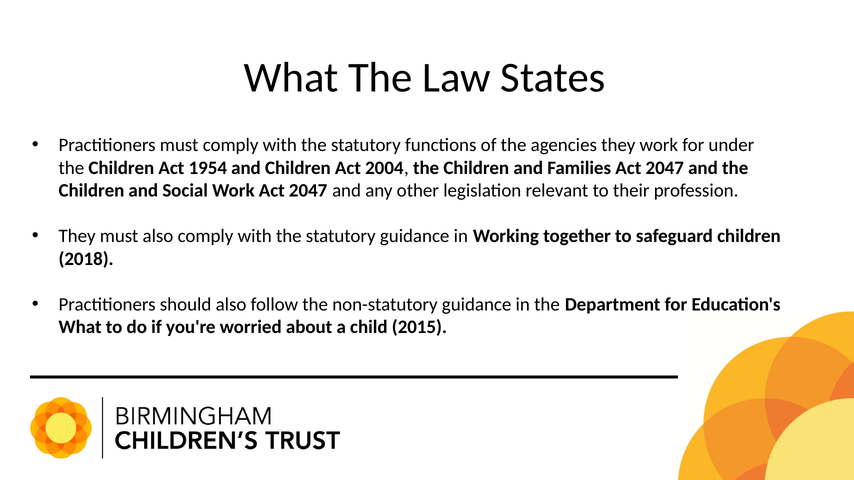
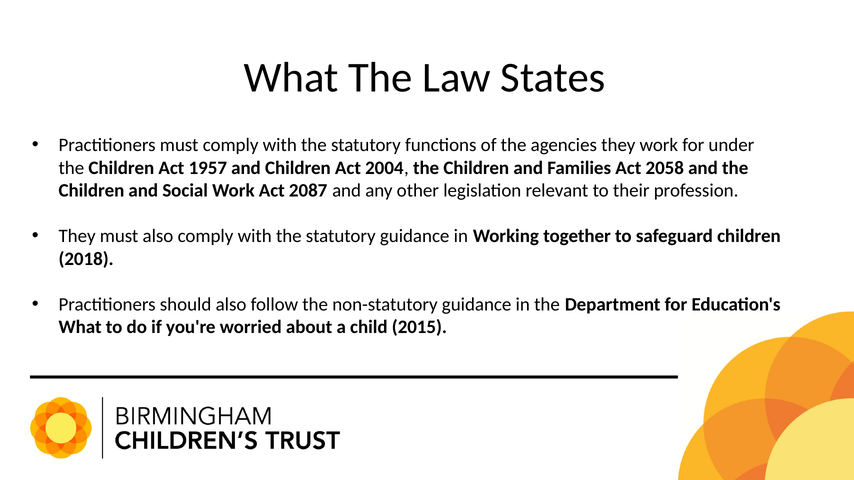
1954: 1954 -> 1957 (208, 168)
Families Act 2047: 2047 -> 2058 (665, 168)
Work Act 2047: 2047 -> 2087 (308, 191)
